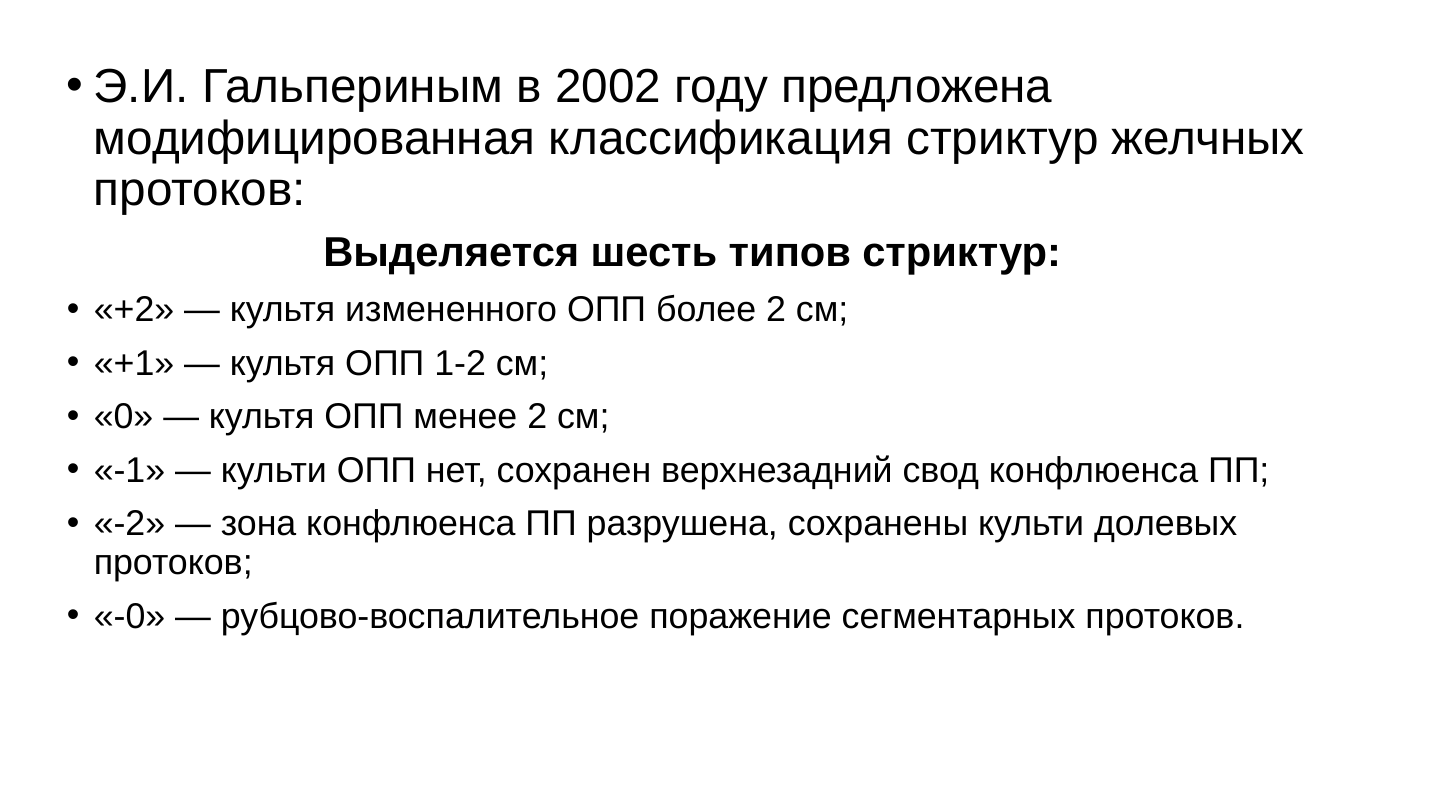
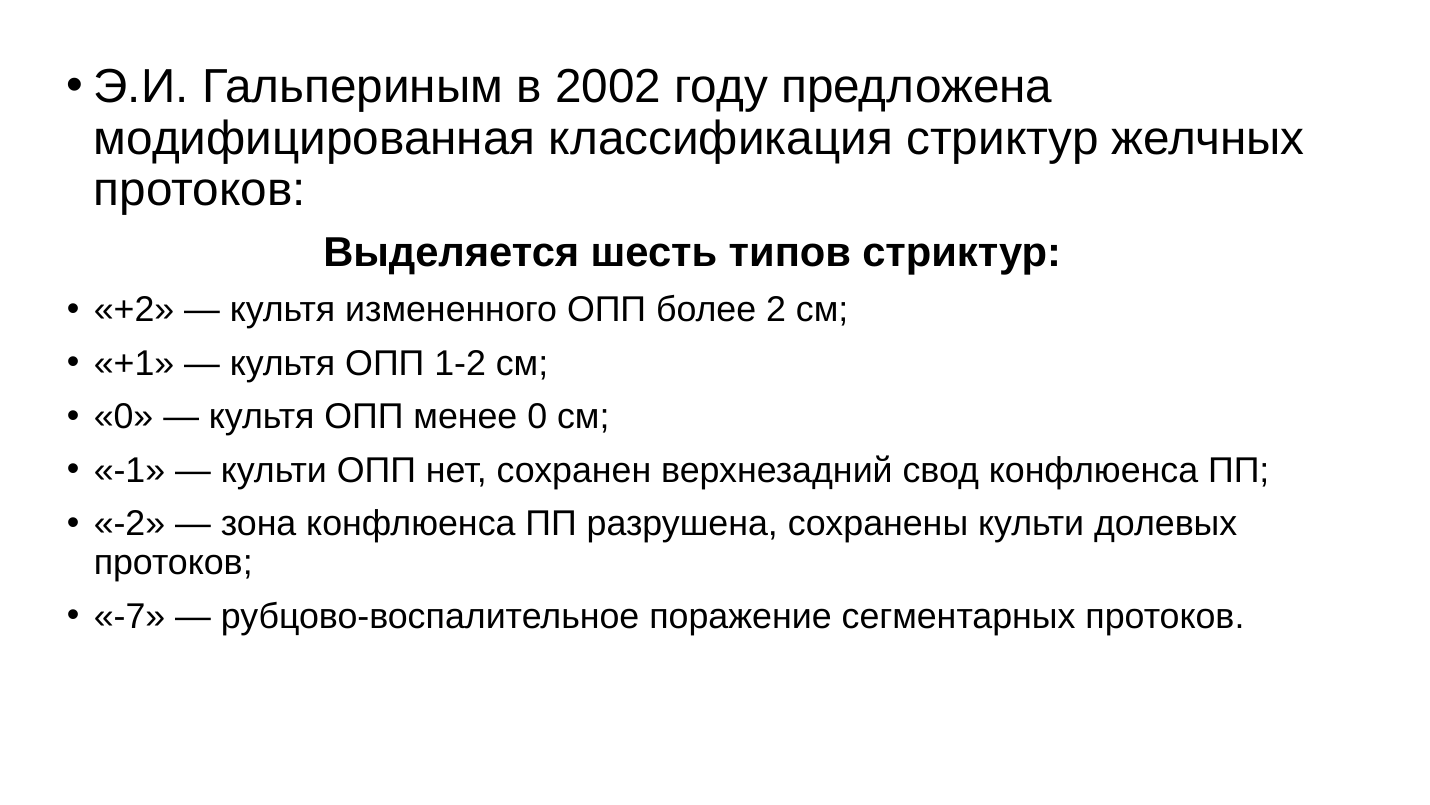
менее 2: 2 -> 0 (537, 417)
-0: -0 -> -7 (130, 616)
